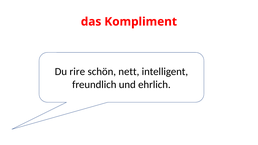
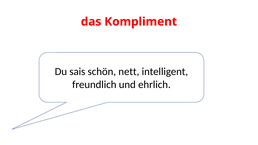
rire: rire -> sais (77, 72)
